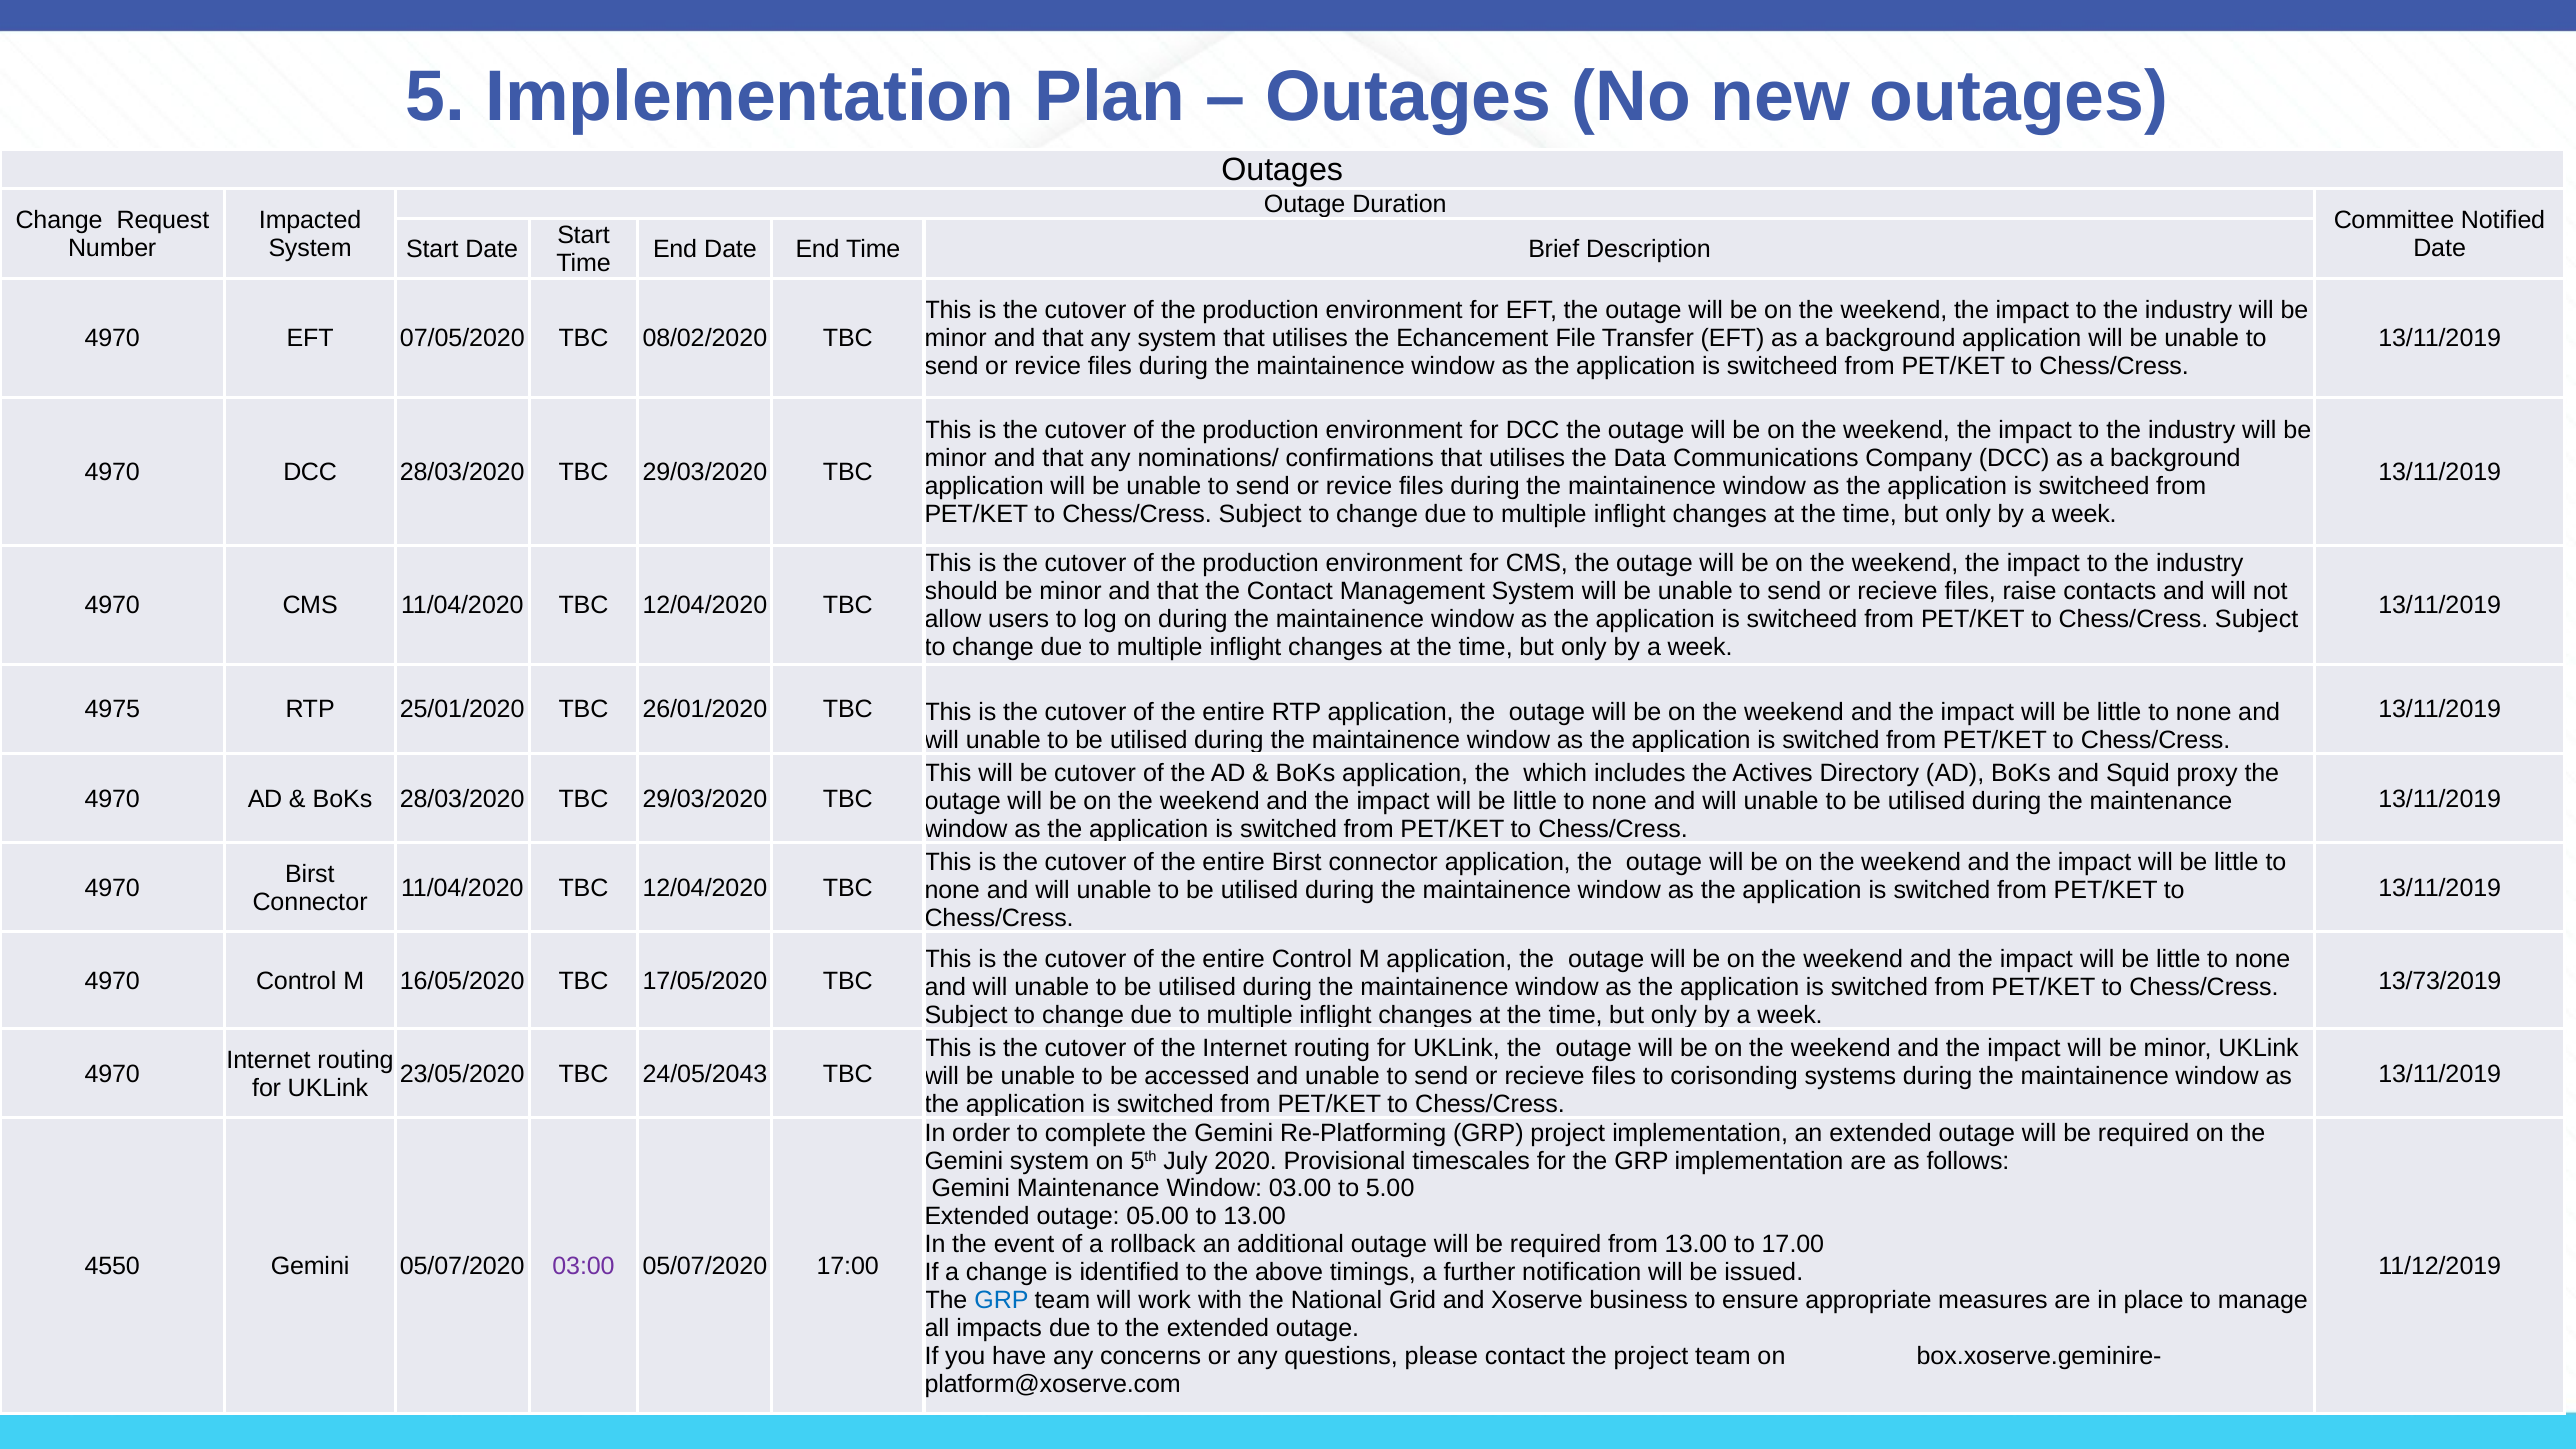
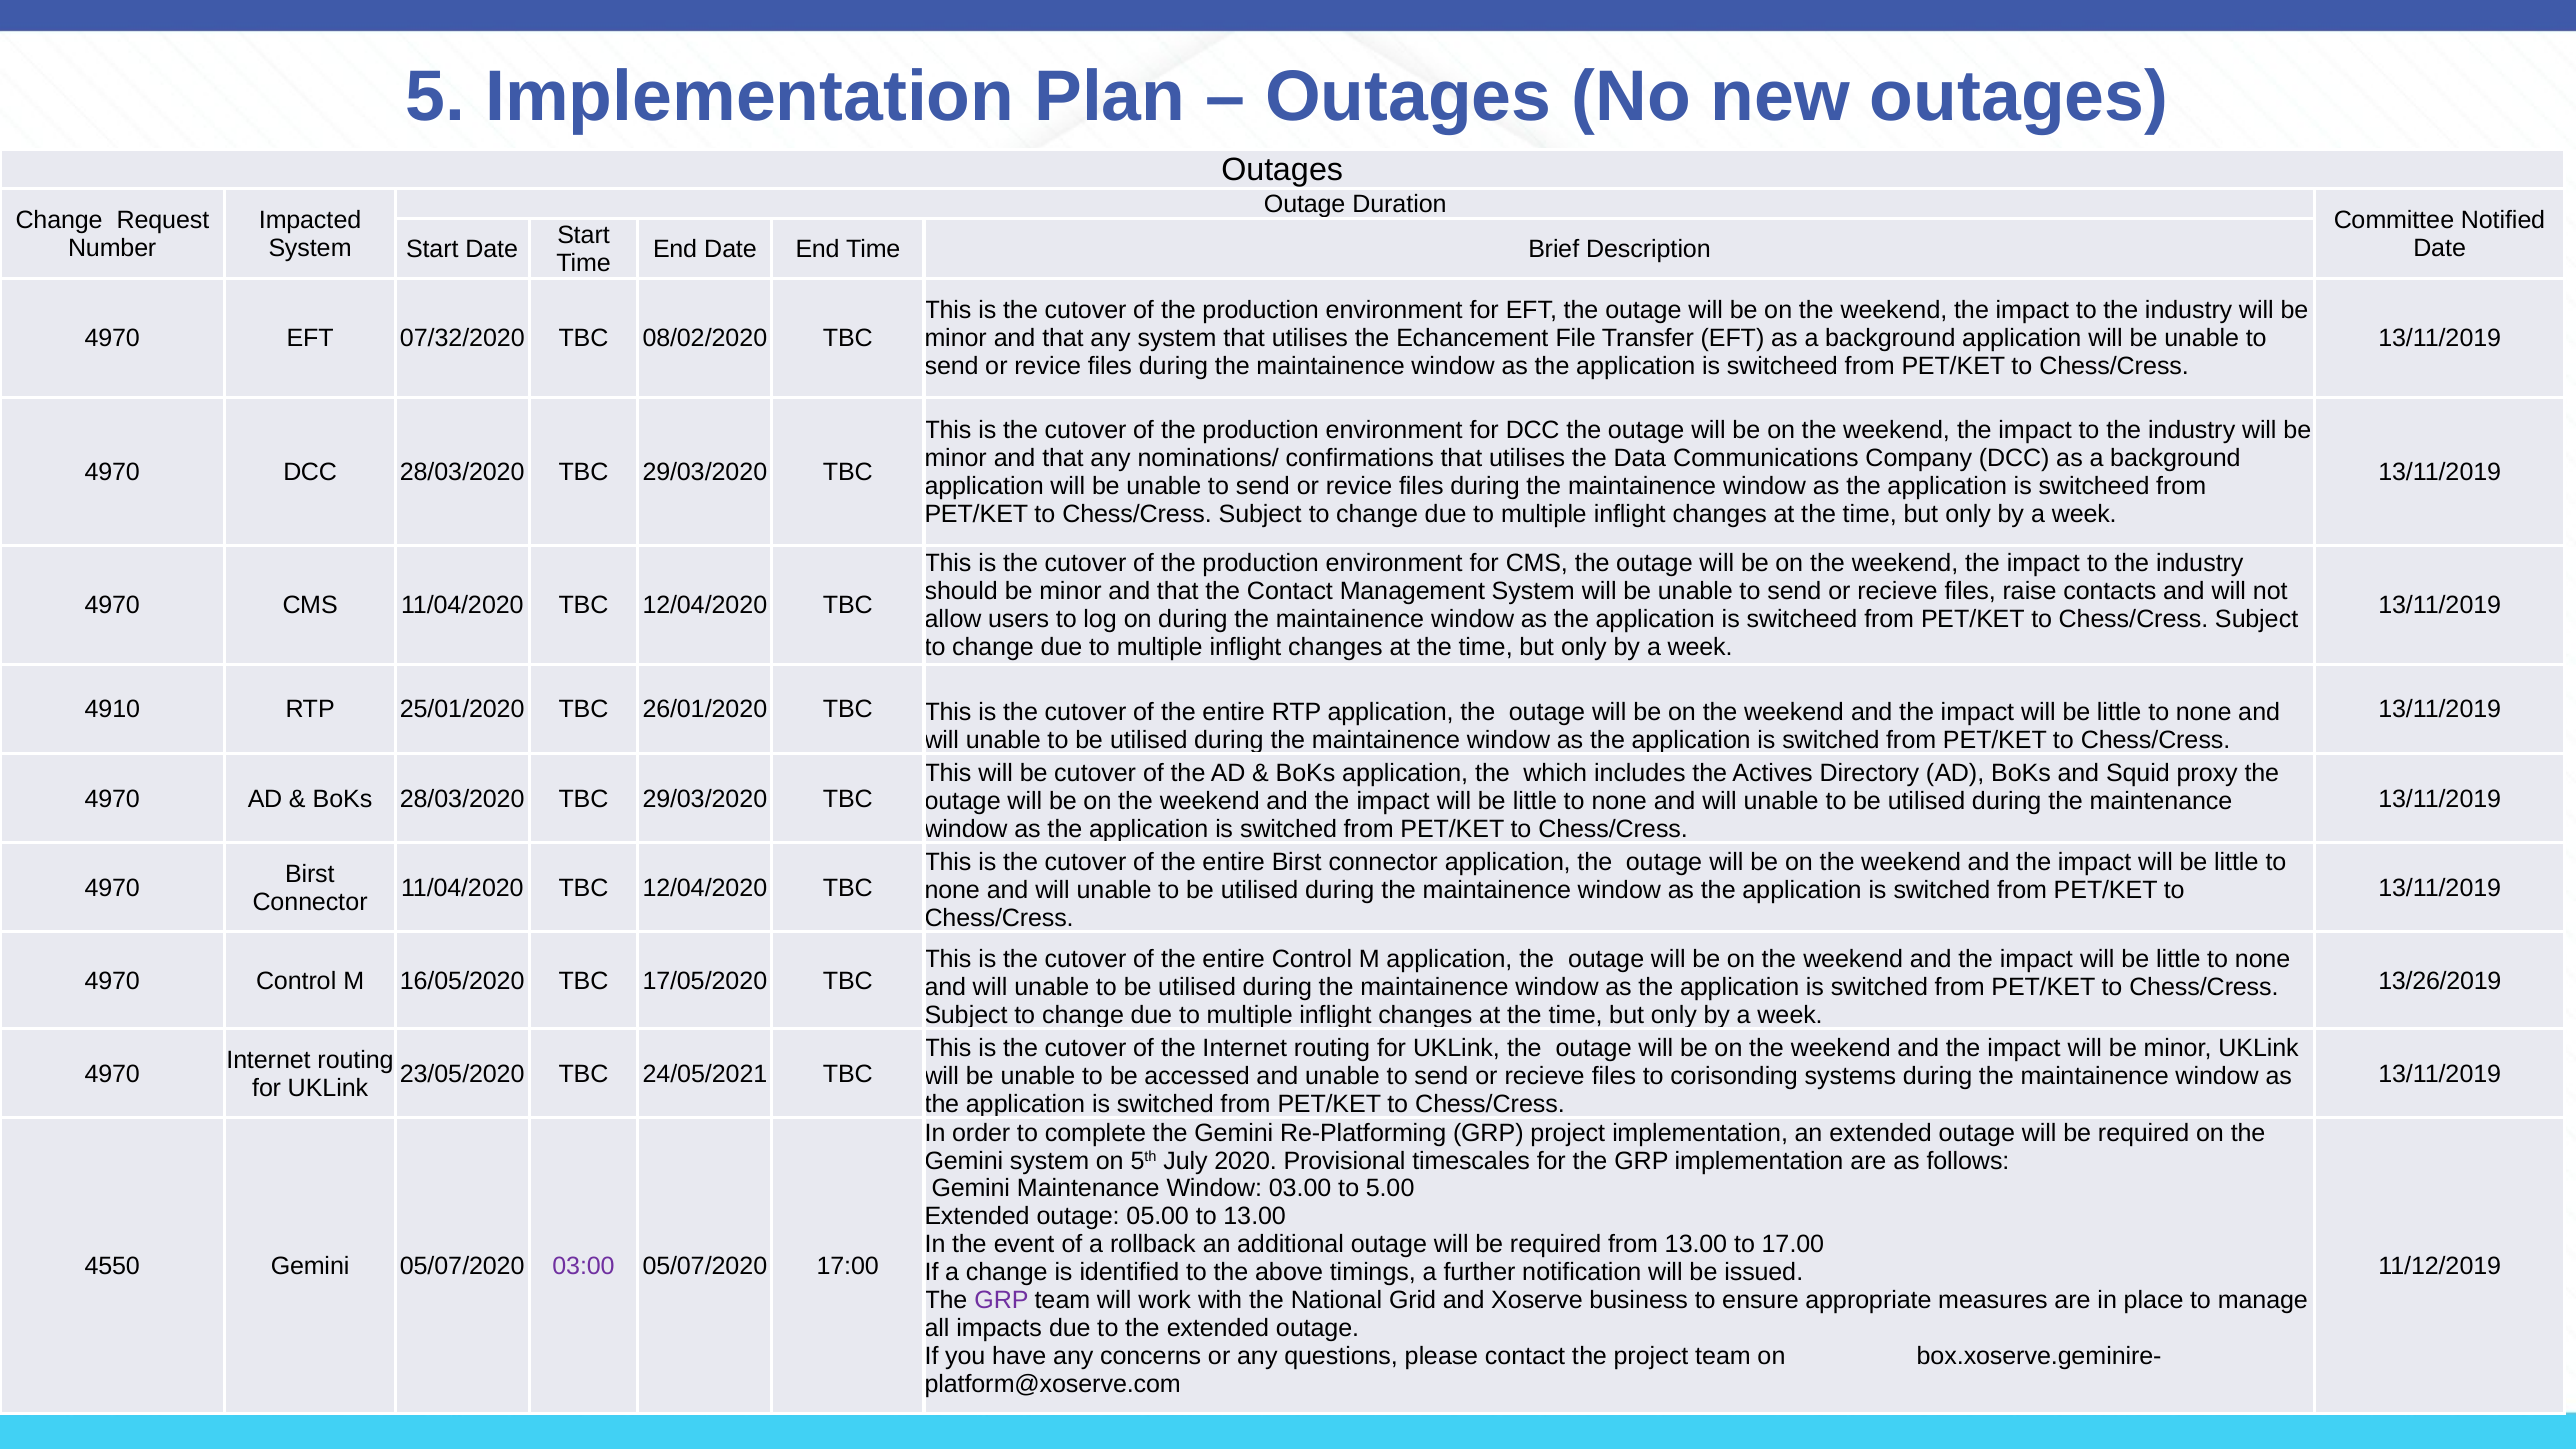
07/05/2020: 07/05/2020 -> 07/32/2020 (462, 339)
4975: 4975 -> 4910 (112, 710)
13/73/2019: 13/73/2019 -> 13/26/2019 (2440, 981)
24/05/2043: 24/05/2043 -> 24/05/2021 (705, 1074)
GRP colour: blue -> purple (1001, 1300)
